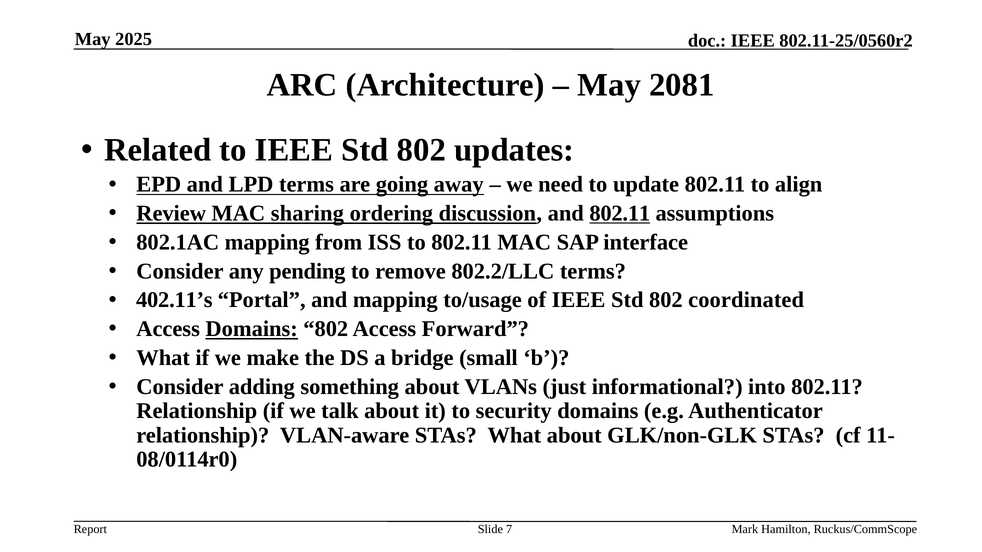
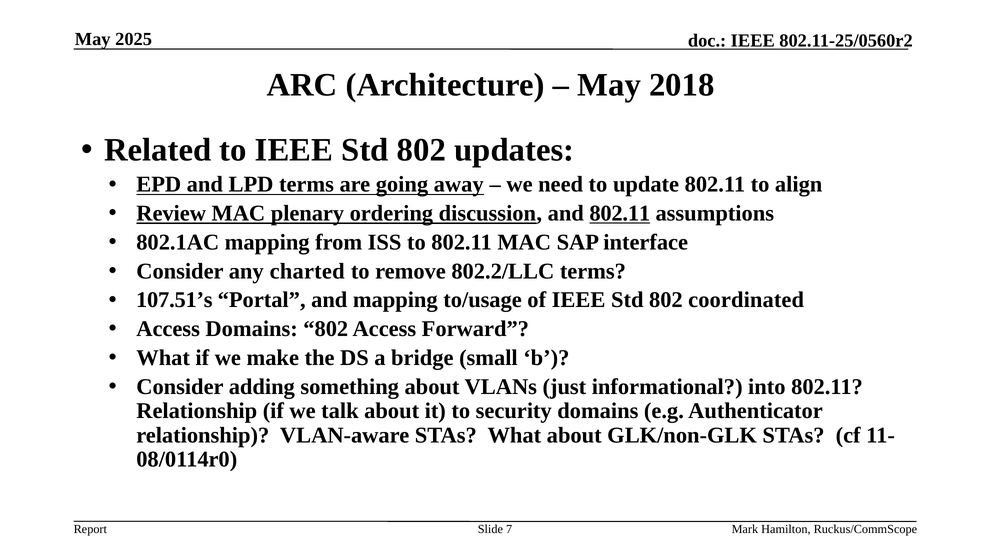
2081: 2081 -> 2018 (682, 85)
sharing: sharing -> plenary (307, 213)
pending: pending -> charted (307, 271)
402.11’s: 402.11’s -> 107.51’s (174, 300)
Domains underline: present -> none (252, 329)
